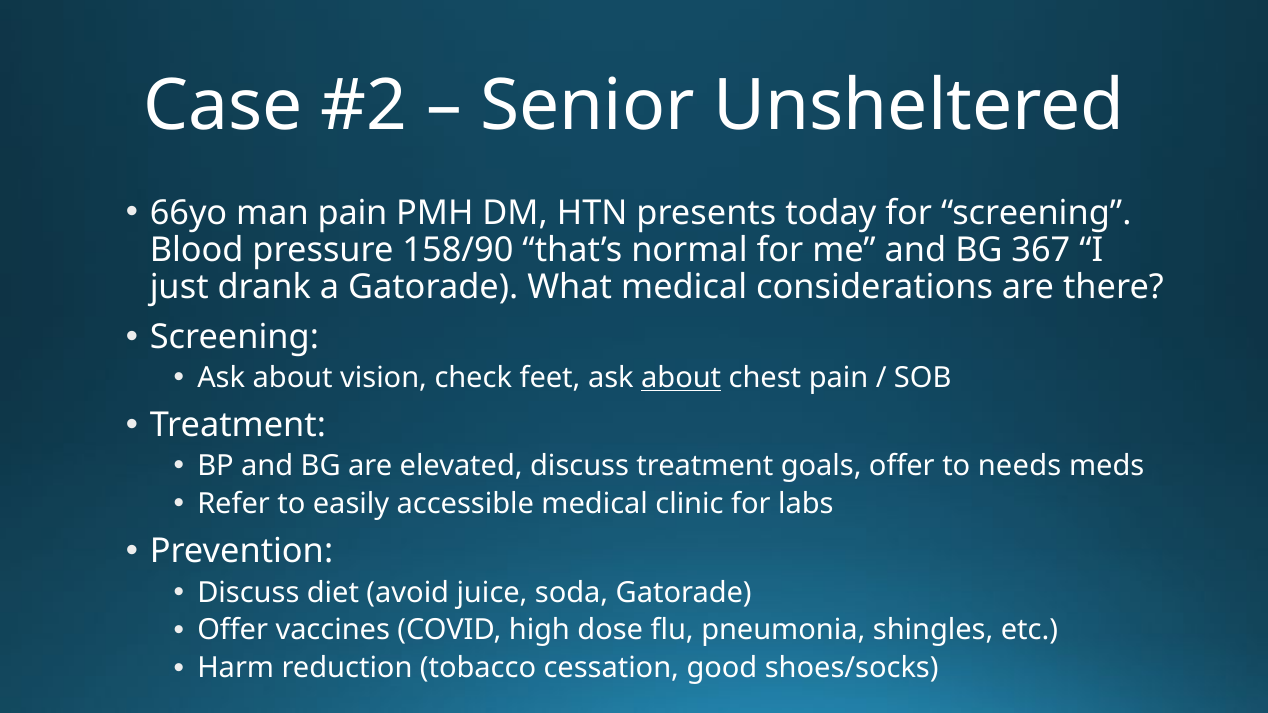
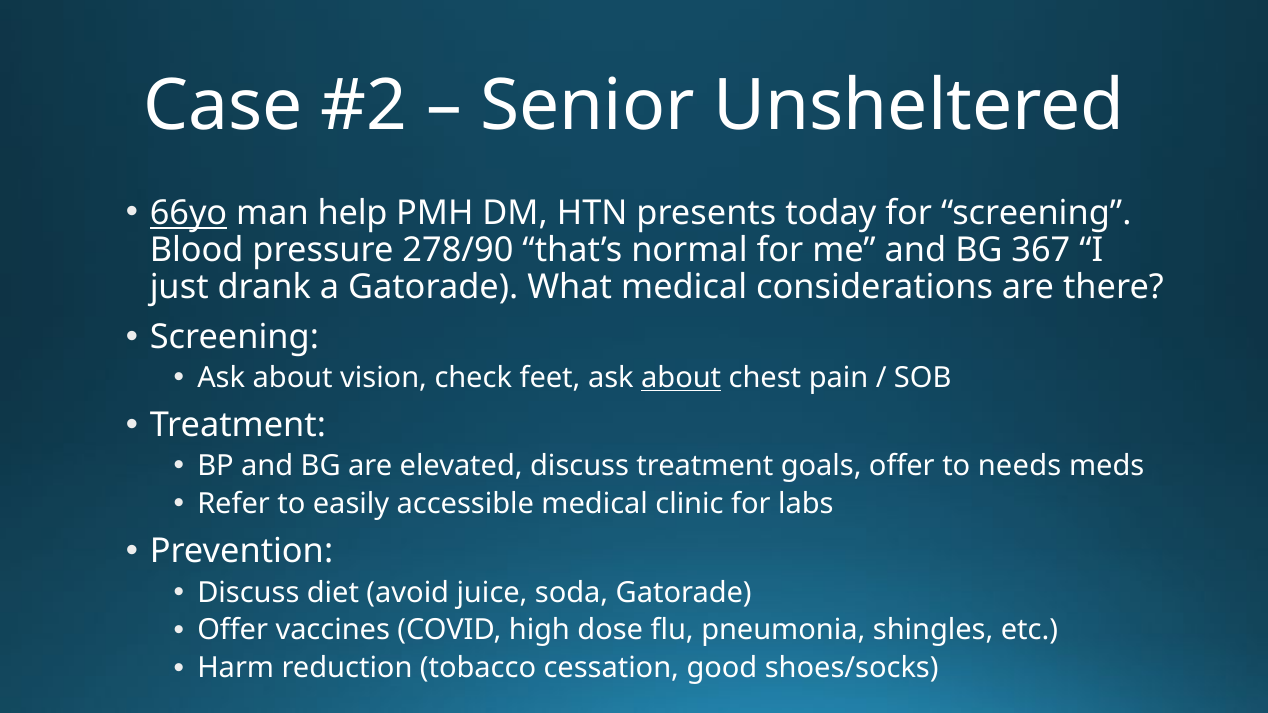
66yo underline: none -> present (189, 213)
man pain: pain -> help (353, 213)
158/90: 158/90 -> 278/90 (458, 250)
